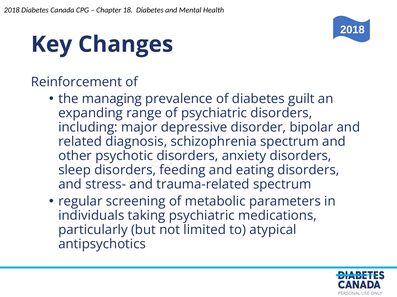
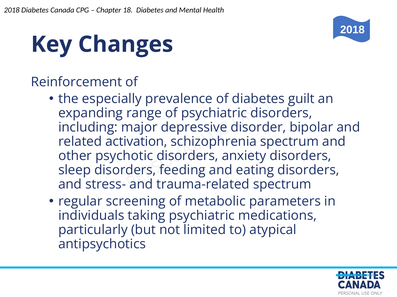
managing: managing -> especially (112, 99)
diagnosis: diagnosis -> activation (136, 142)
